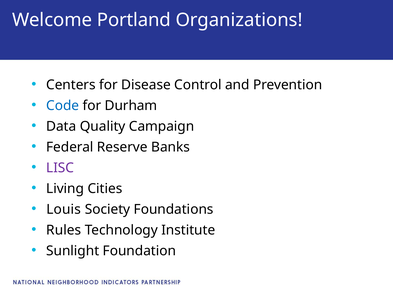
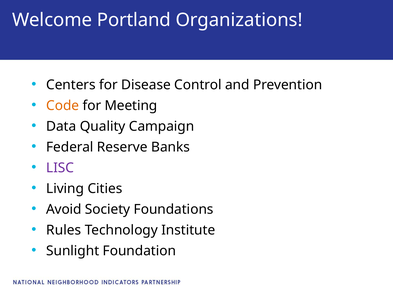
Code colour: blue -> orange (63, 105)
Durham: Durham -> Meeting (131, 105)
Louis: Louis -> Avoid (64, 209)
